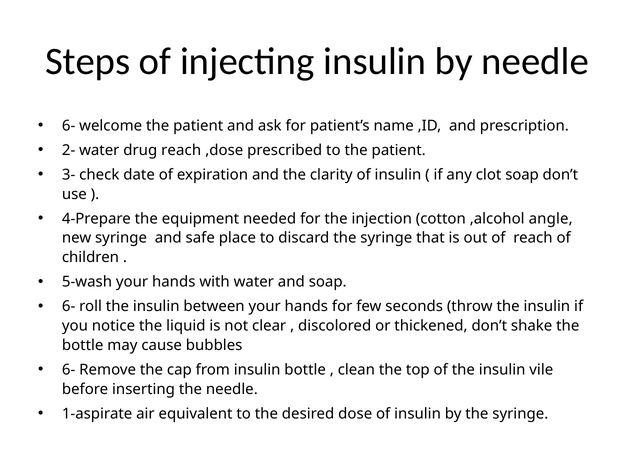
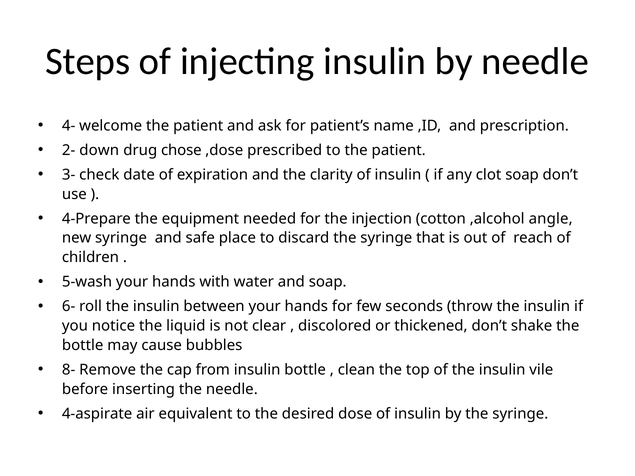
6-: 6- -> 4- (69, 126)
2- water: water -> down (99, 150)
drug reach: reach -> chose (181, 150)
6-: 6- -> 8- (69, 370)
1-aspirate: 1-aspirate -> 4-aspirate (97, 414)
